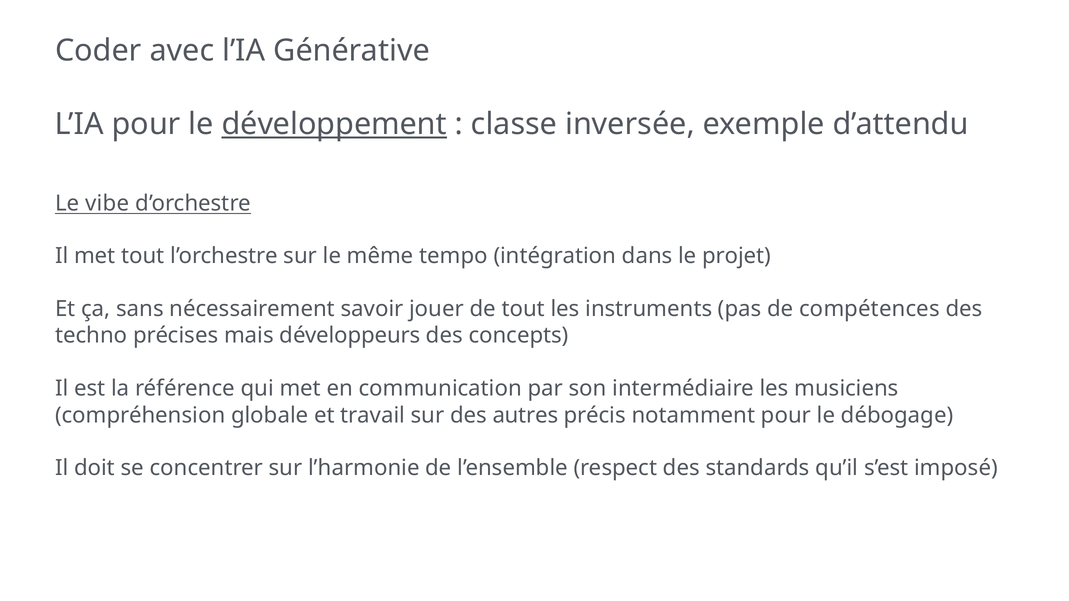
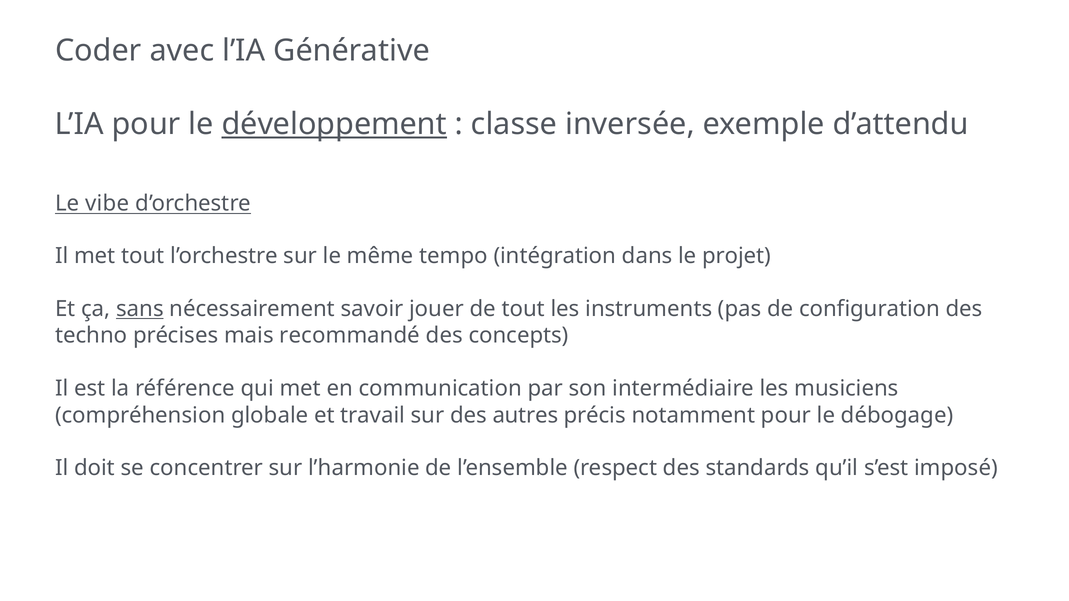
sans underline: none -> present (140, 309)
compétences: compétences -> configuration (870, 309)
développeurs: développeurs -> recommandé (350, 336)
